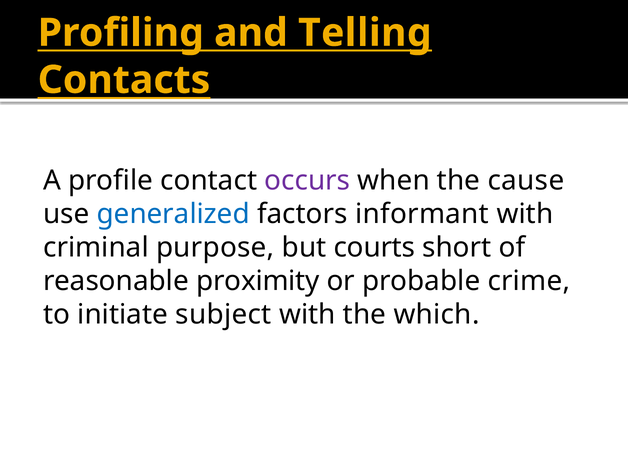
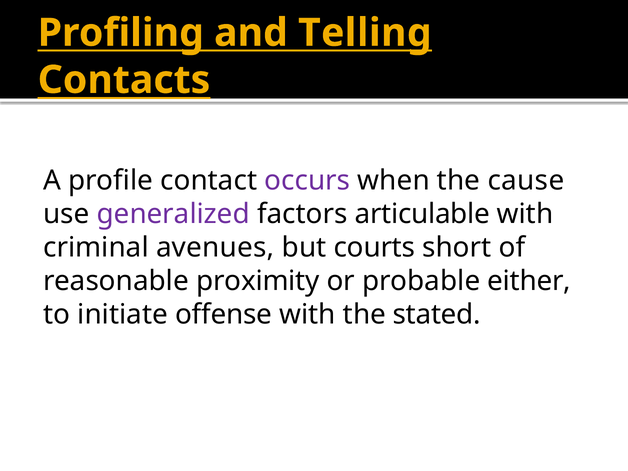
generalized colour: blue -> purple (173, 214)
informant: informant -> articulable (422, 214)
purpose: purpose -> avenues (215, 247)
crime: crime -> either (529, 281)
subject: subject -> offense (224, 314)
which: which -> stated (437, 314)
